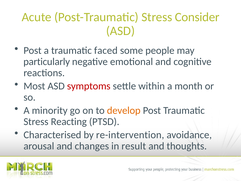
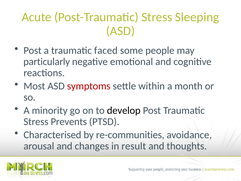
Consider: Consider -> Sleeping (197, 17)
develop colour: orange -> black (124, 110)
Reacting: Reacting -> Prevents (69, 121)
re-intervention: re-intervention -> re-communities (130, 135)
